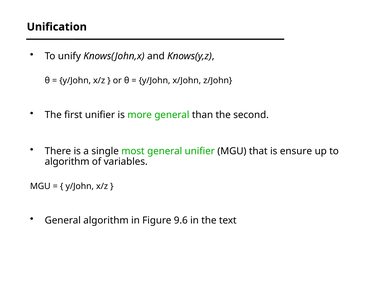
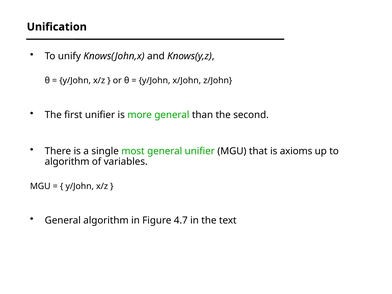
ensure: ensure -> axioms (296, 151)
9.6: 9.6 -> 4.7 (181, 220)
